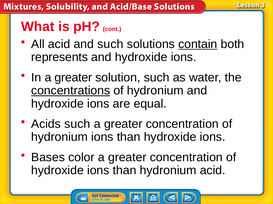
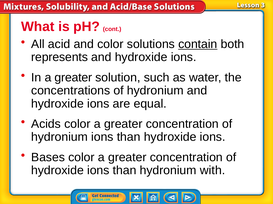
and such: such -> color (110, 44)
concentrations underline: present -> none (71, 91)
Acids such: such -> color (77, 124)
hydronium acid: acid -> with (213, 171)
